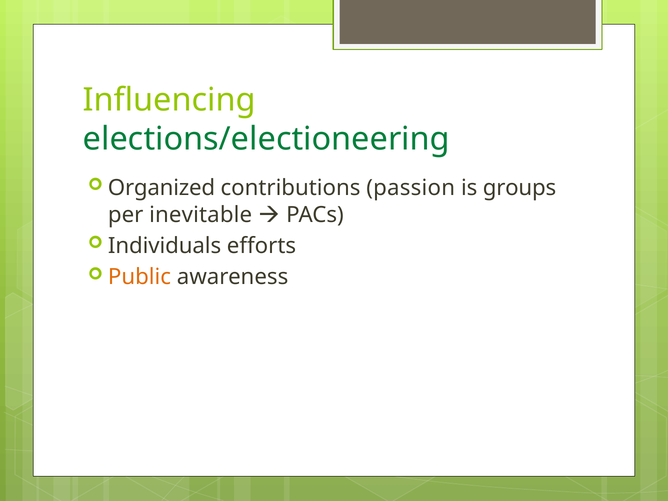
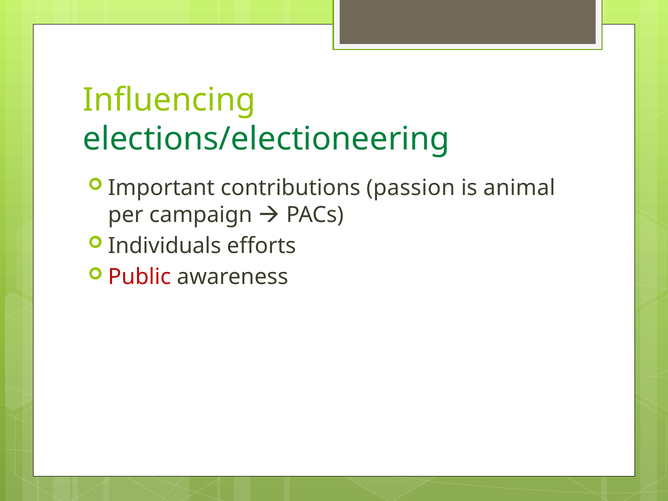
Organized: Organized -> Important (161, 188)
groups: groups -> animal (519, 188)
inevitable: inevitable -> campaign (201, 215)
Public colour: orange -> red (140, 277)
